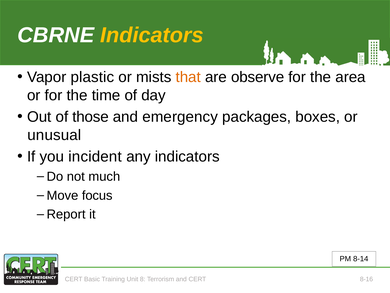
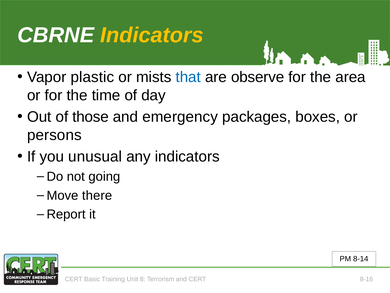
that colour: orange -> blue (188, 77)
unusual: unusual -> persons (54, 135)
incident: incident -> unusual (95, 156)
much: much -> going (104, 176)
focus: focus -> there (97, 195)
